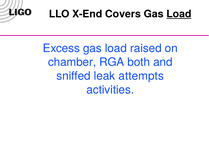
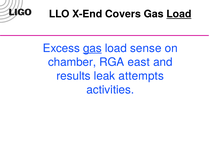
gas underline: none -> present (92, 48)
raised: raised -> sense (146, 48)
both: both -> east (139, 62)
sniffed: sniffed -> results (74, 76)
